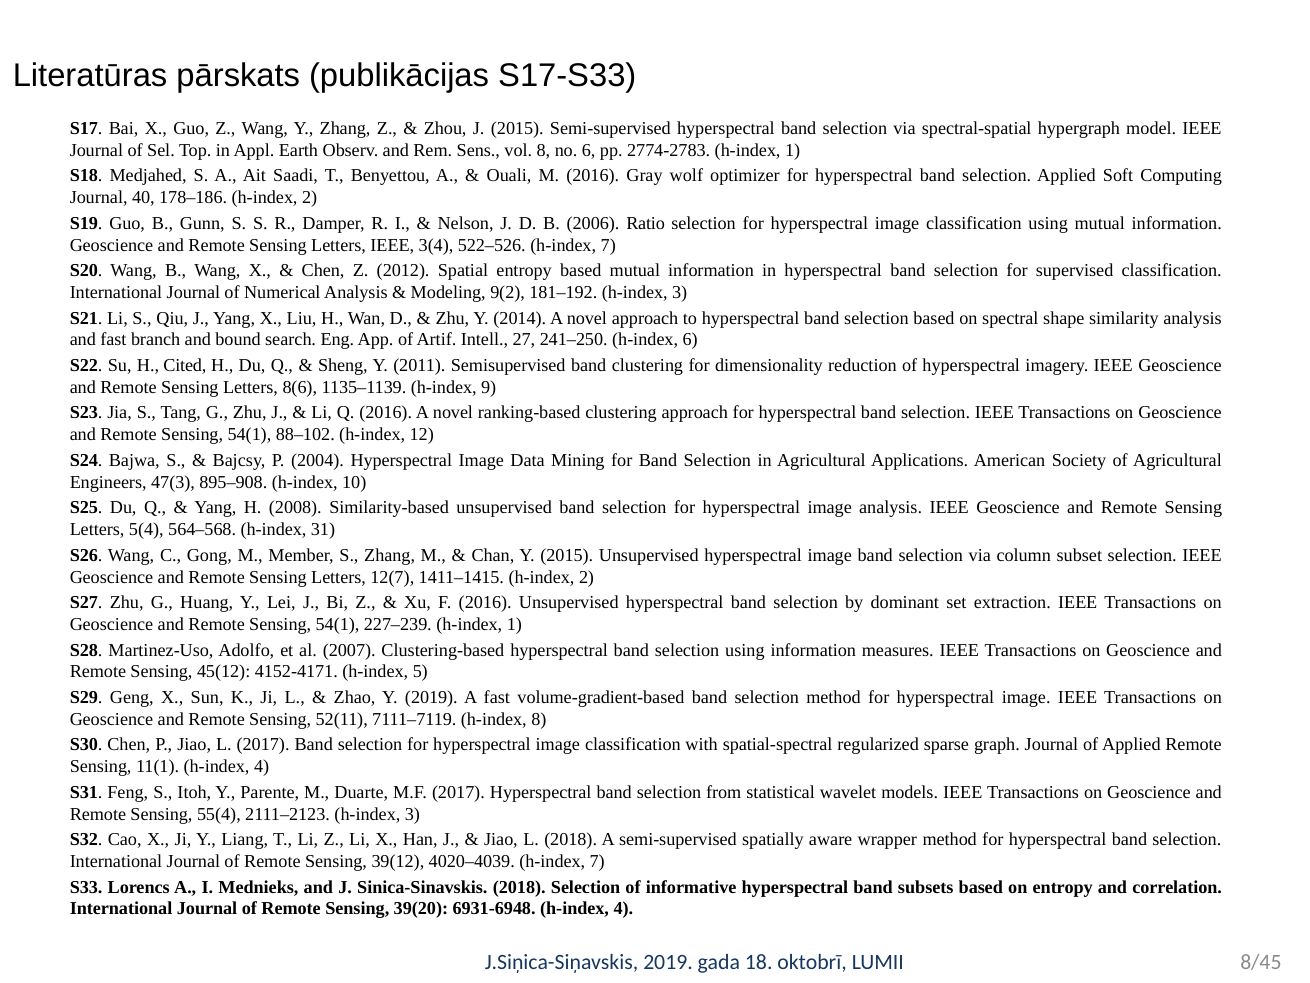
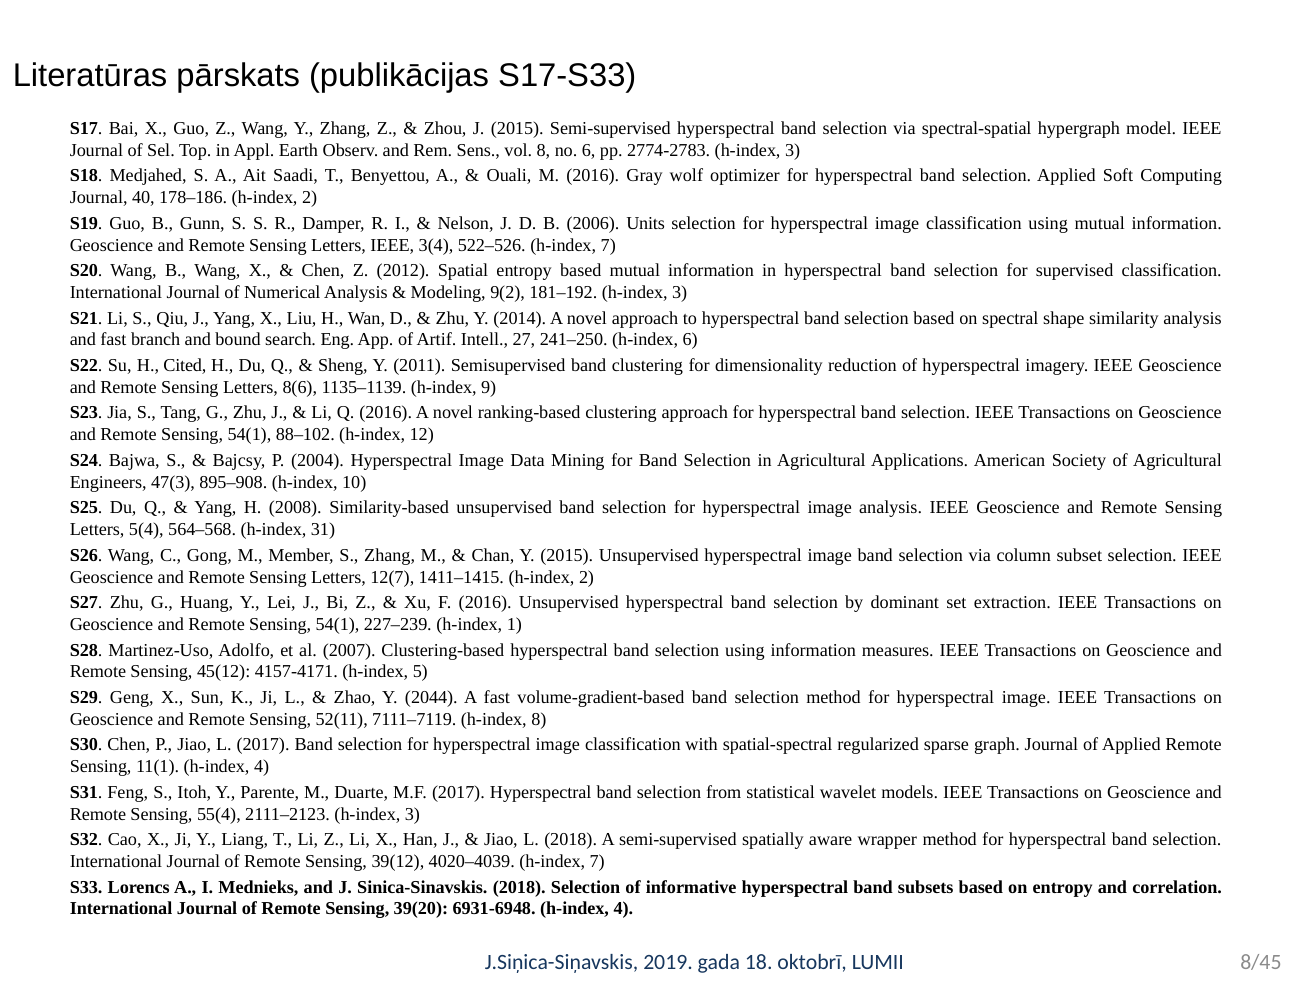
2774-2783 h-index 1: 1 -> 3 (793, 150)
Ratio: Ratio -> Units (646, 223)
4152-4171: 4152-4171 -> 4157-4171 (296, 672)
Y 2019: 2019 -> 2044 (431, 697)
